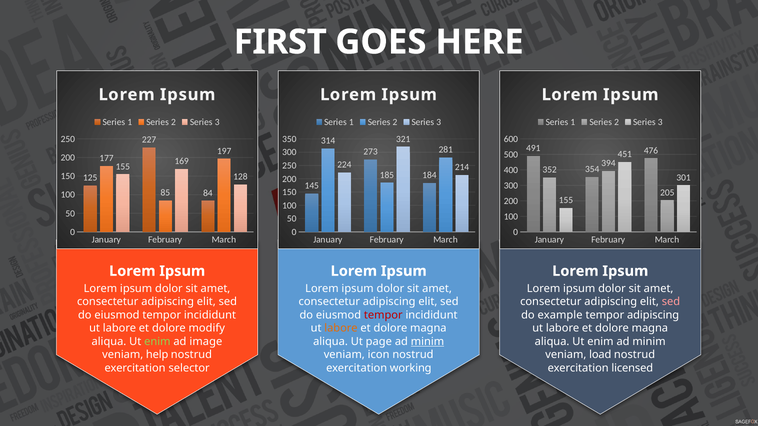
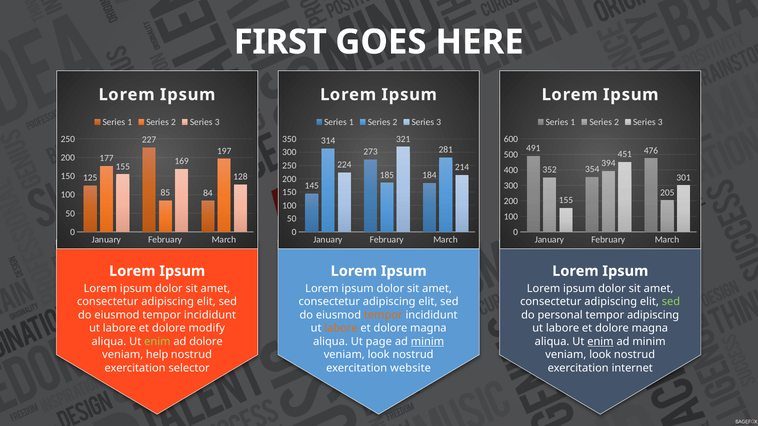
sed colour: pink -> light green (671, 302)
tempor colour: red -> orange (383, 315)
example: example -> personal (560, 315)
ad image: image -> dolore (206, 342)
enim underline: none -> present (600, 342)
icon: icon -> look (379, 355)
load: load -> look (600, 355)
working: working -> website (411, 368)
licensed: licensed -> internet (632, 368)
